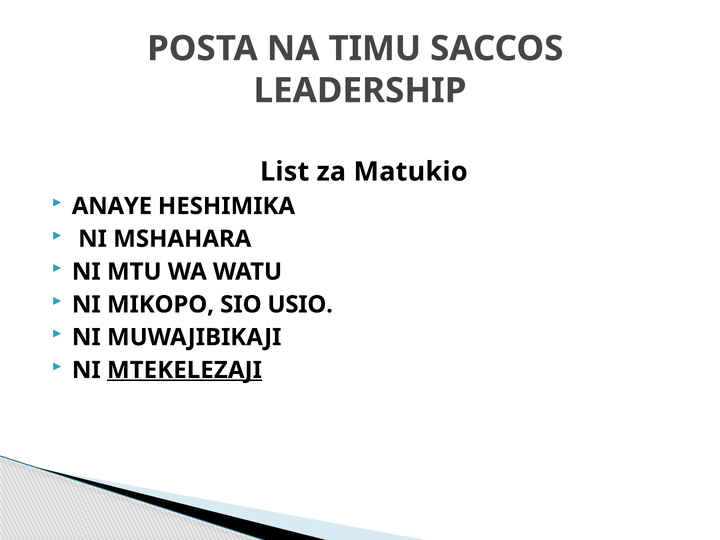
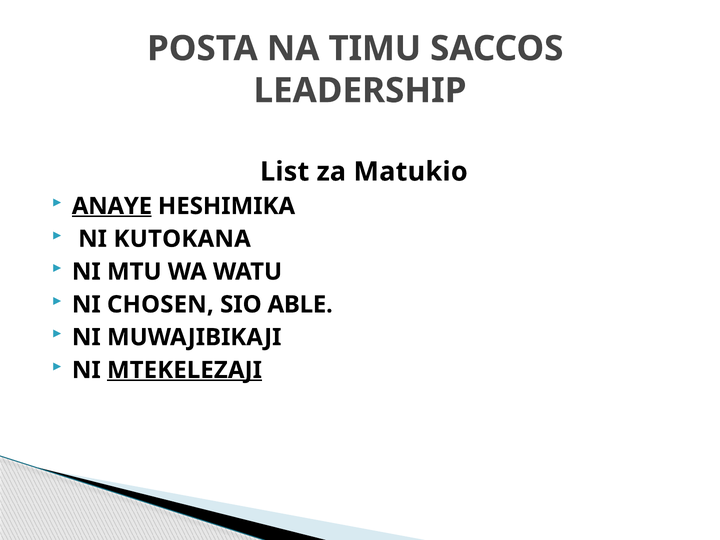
ANAYE underline: none -> present (112, 206)
MSHAHARA: MSHAHARA -> KUTOKANA (182, 239)
MIKOPO: MIKOPO -> CHOSEN (160, 305)
USIO: USIO -> ABLE (300, 305)
